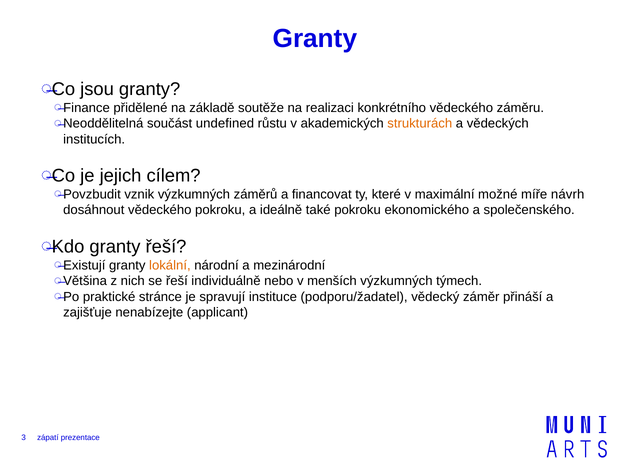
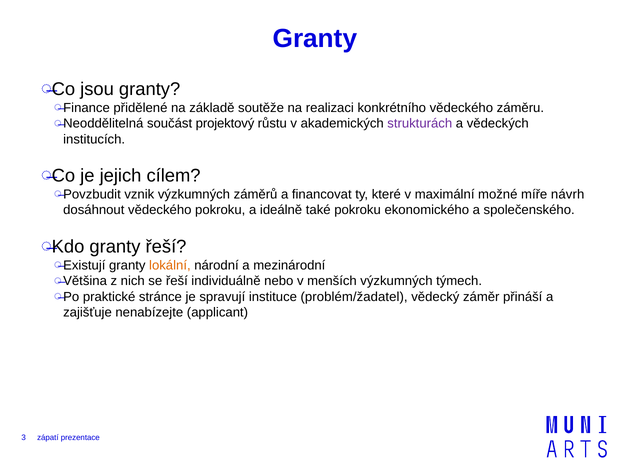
undefined: undefined -> projektový (225, 124)
strukturách colour: orange -> purple (420, 124)
podporu/žadatel: podporu/žadatel -> problém/žadatel (354, 297)
